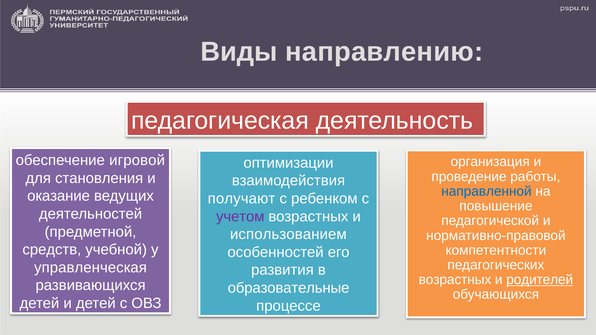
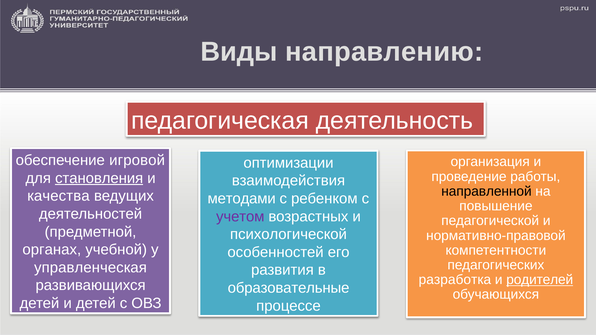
становления underline: none -> present (99, 178)
направленной colour: blue -> black (486, 191)
оказание: оказание -> качества (58, 196)
получают: получают -> методами (242, 199)
использованием: использованием -> психологической (288, 234)
средств: средств -> органах (52, 250)
возрастных: возрастных -> разработка (455, 280)
